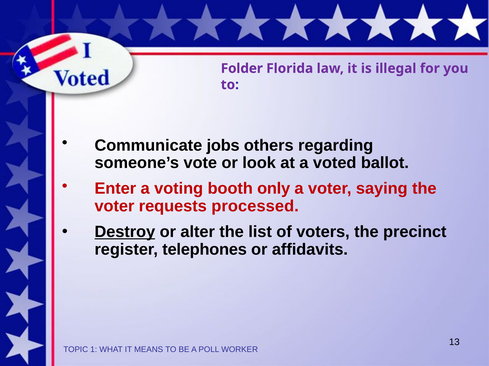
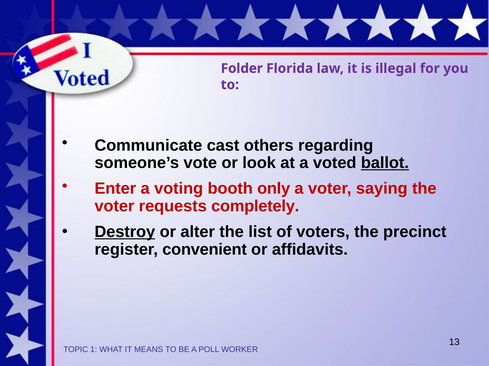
jobs: jobs -> cast (223, 146)
ballot underline: none -> present (385, 163)
processed: processed -> completely (255, 207)
telephones: telephones -> convenient (205, 250)
